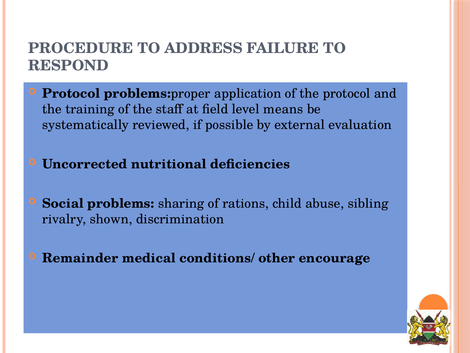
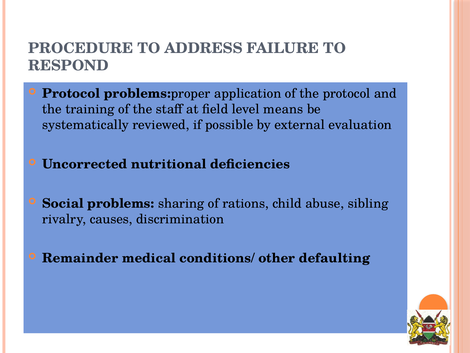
shown: shown -> causes (111, 219)
encourage: encourage -> defaulting (334, 258)
